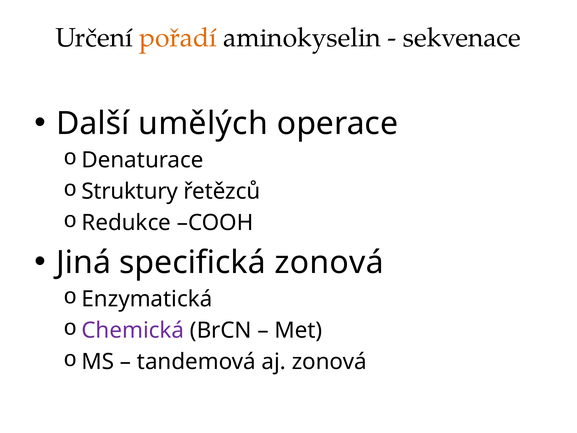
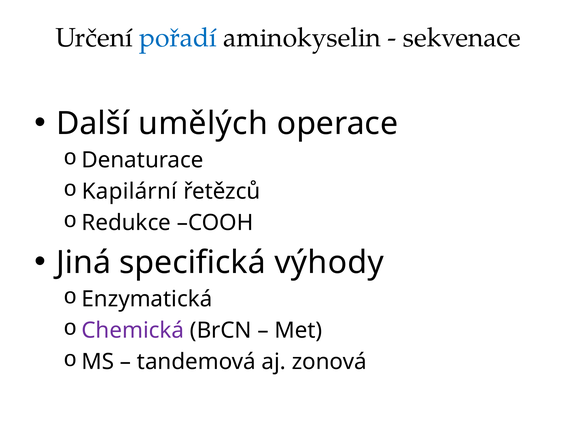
pořadí colour: orange -> blue (178, 38)
Struktury: Struktury -> Kapilární (129, 191)
specifická zonová: zonová -> výhody (329, 262)
